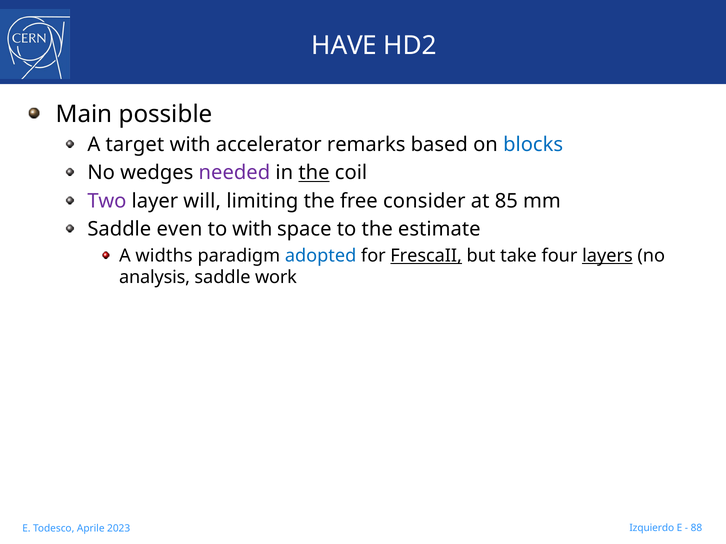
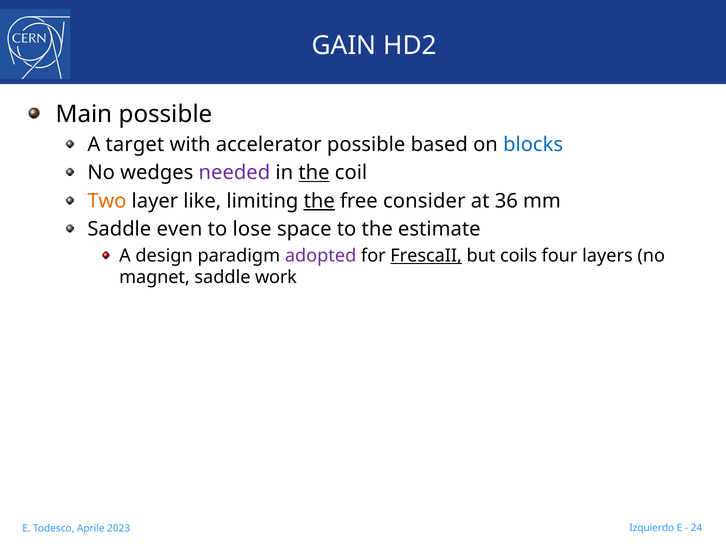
HAVE: HAVE -> GAIN (344, 45)
accelerator remarks: remarks -> possible (366, 145)
Two colour: purple -> orange (107, 201)
will: will -> like (202, 201)
the underline: none -> present (319, 201)
85: 85 -> 36 (506, 201)
to with: with -> lose (252, 229)
widths: widths -> design (164, 256)
adopted colour: blue -> purple (321, 256)
take: take -> coils (519, 256)
layers underline: present -> none (607, 256)
analysis: analysis -> magnet (155, 278)
88: 88 -> 24 (696, 528)
